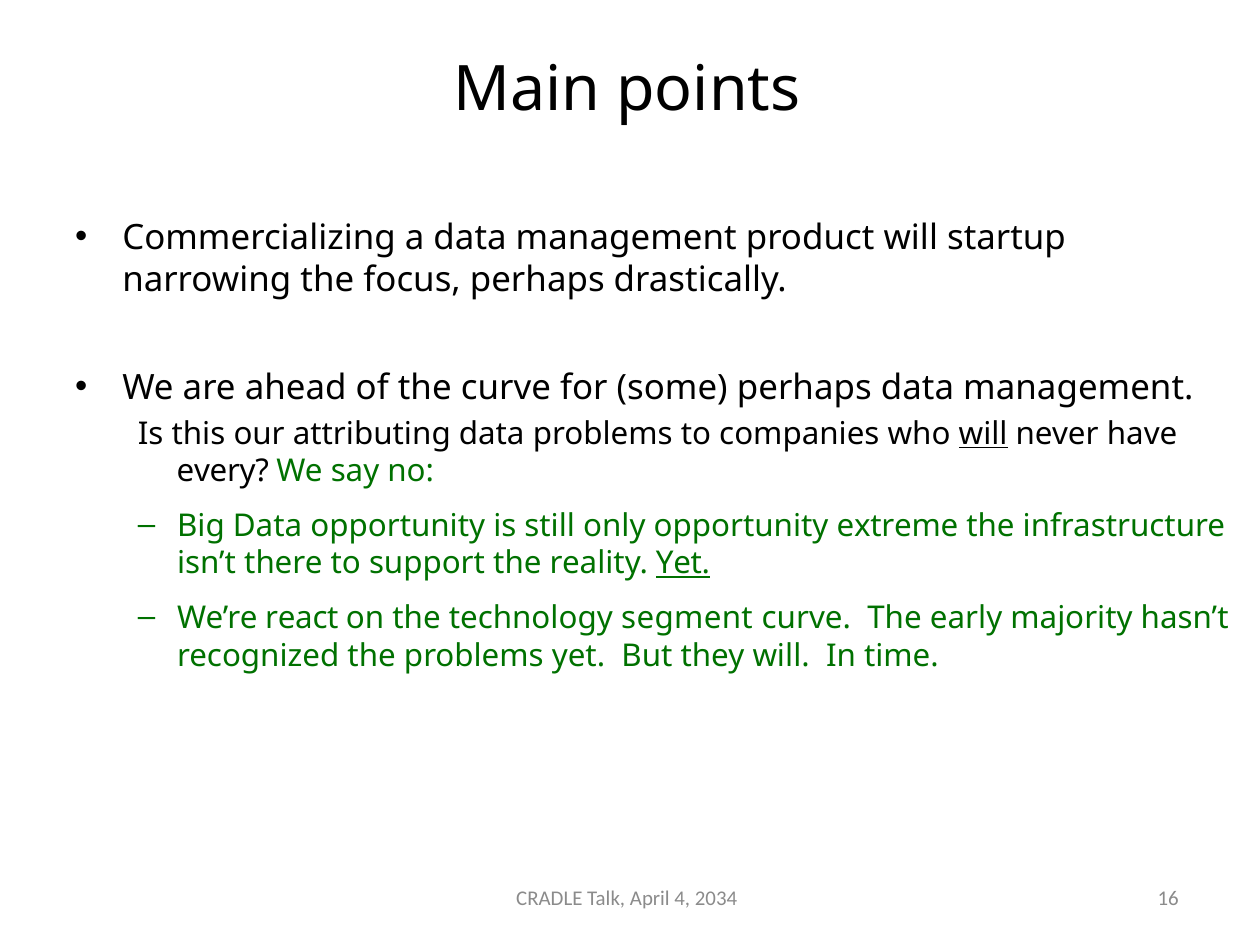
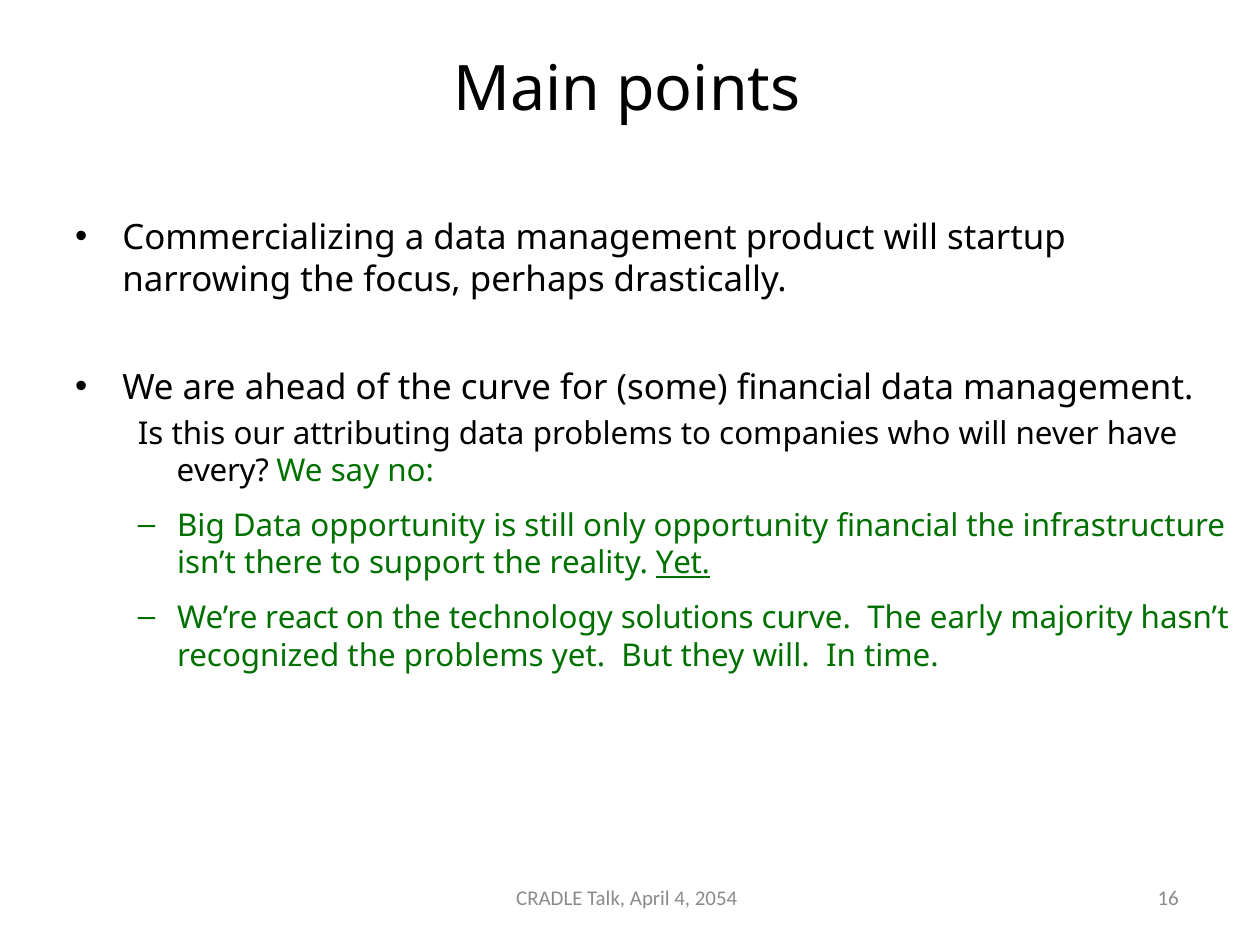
some perhaps: perhaps -> financial (804, 388)
will underline: present -> none (983, 434)
opportunity extreme: extreme -> financial (897, 526)
segment: segment -> solutions (687, 618)
2034: 2034 -> 2054 (716, 898)
